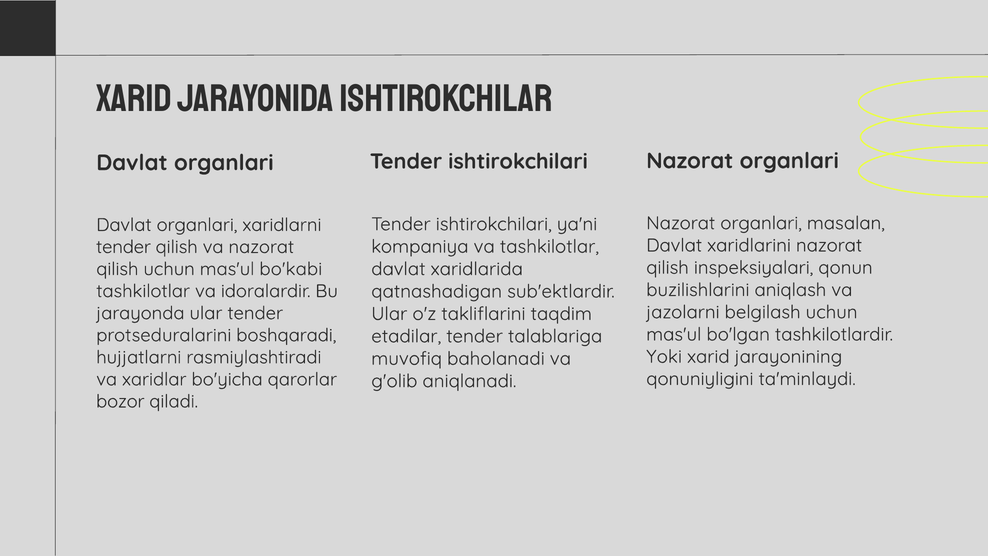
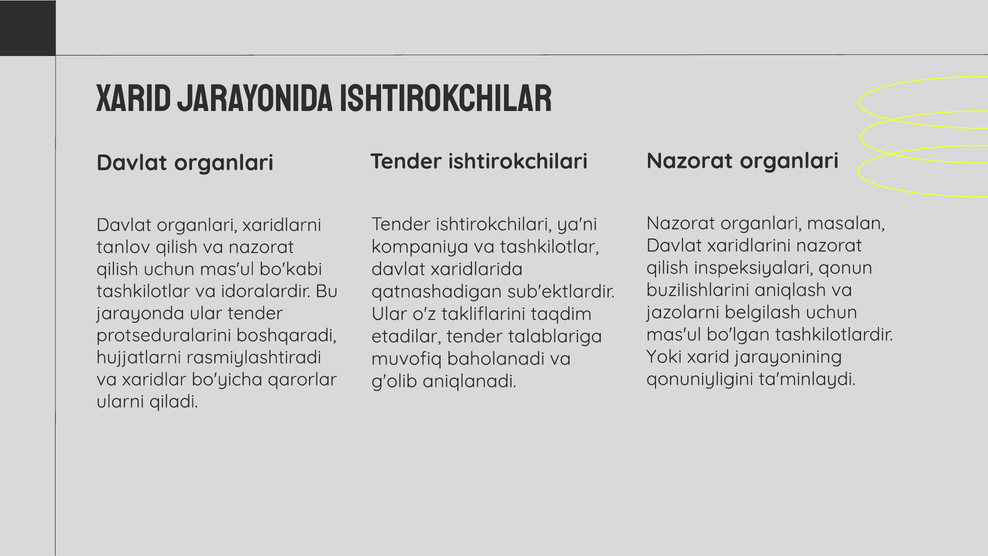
tender: tender -> tanlov (123, 247)
bozor: bozor -> ularni (120, 401)
